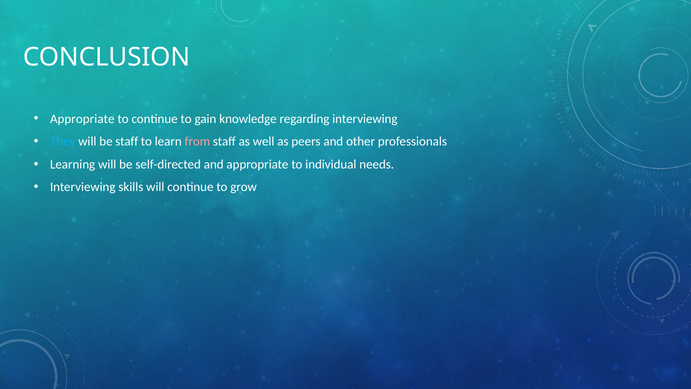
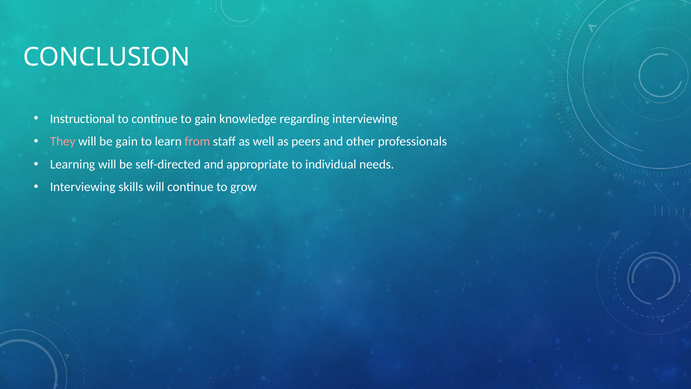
Appropriate: Appropriate -> Instructional (82, 119)
They colour: light blue -> pink (63, 142)
be staff: staff -> gain (127, 142)
